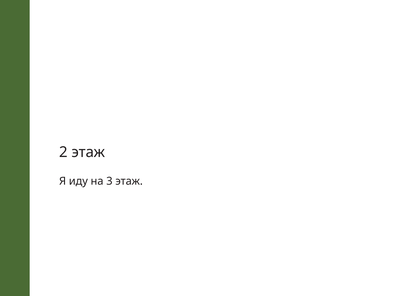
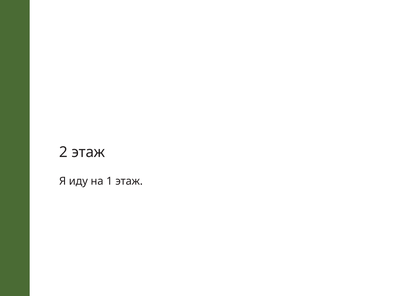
3: 3 -> 1 (109, 181)
